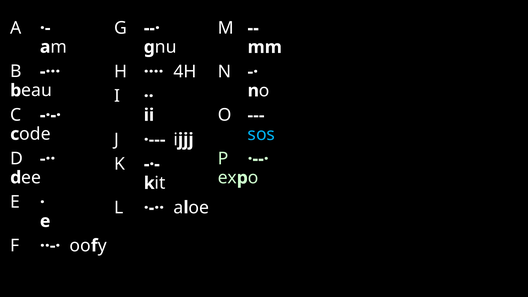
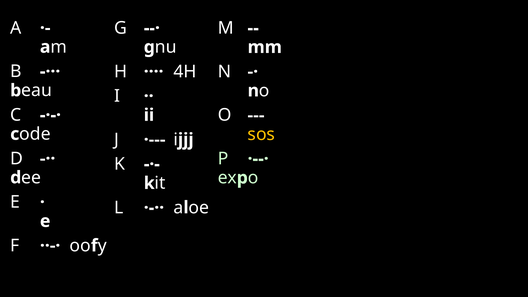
sos colour: light blue -> yellow (261, 134)
